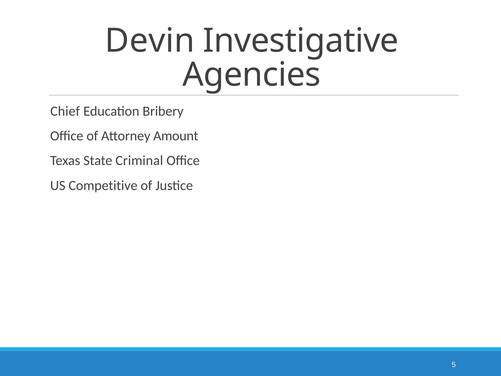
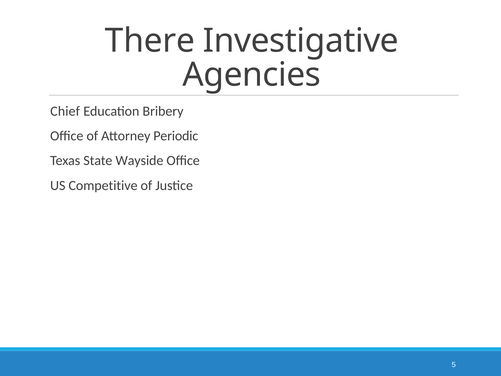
Devin: Devin -> There (150, 41)
Amount: Amount -> Periodic (176, 136)
Criminal: Criminal -> Wayside (139, 161)
